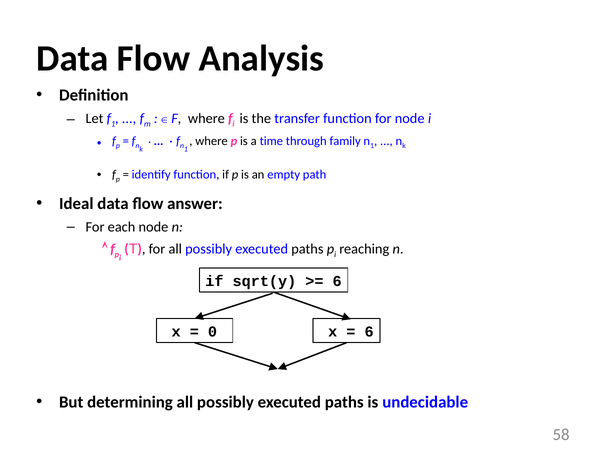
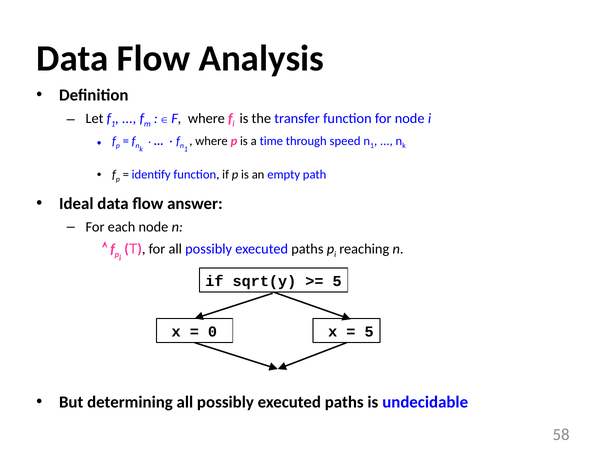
family: family -> speed (345, 141)
6: 6 -> 5 (337, 281)
6: 6 -> 5 (369, 331)
